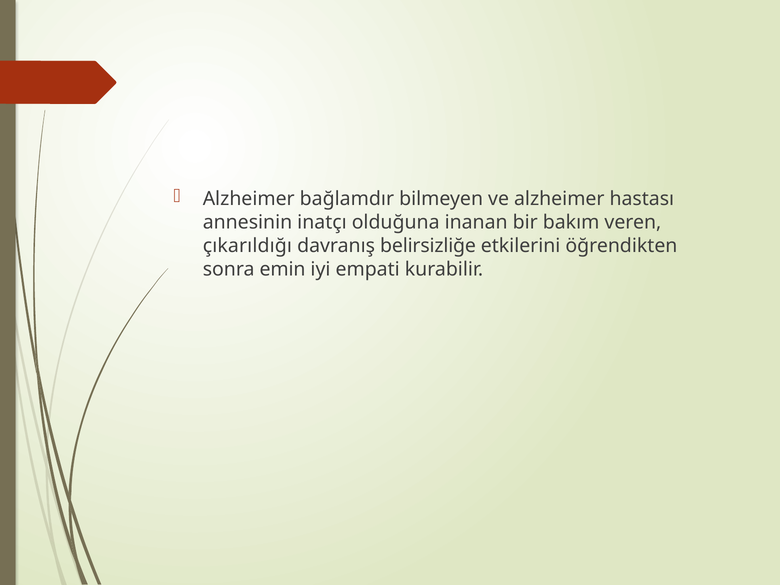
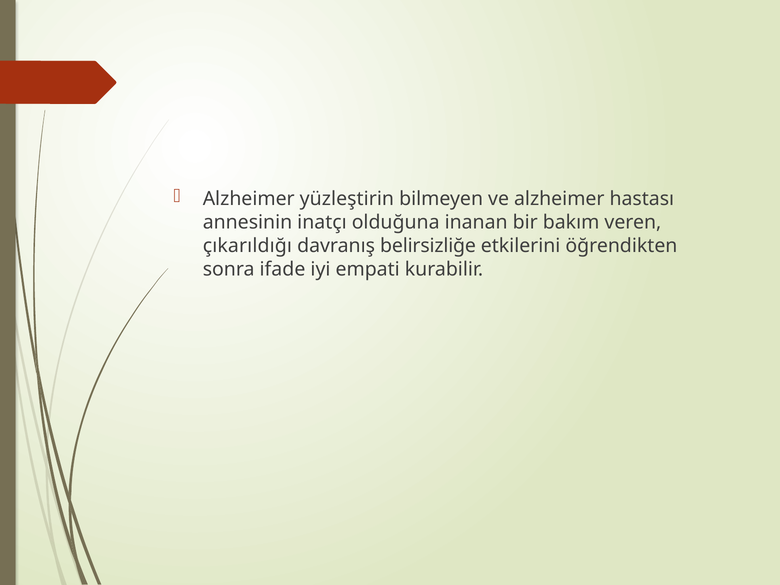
bağlamdır: bağlamdır -> yüzleştirin (347, 199)
emin: emin -> ifade (282, 269)
